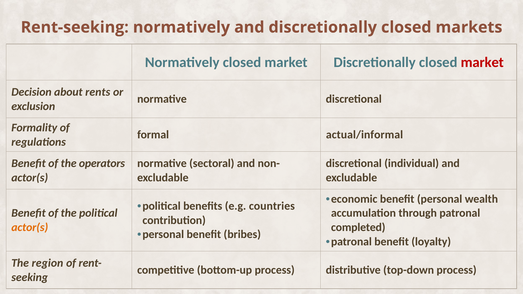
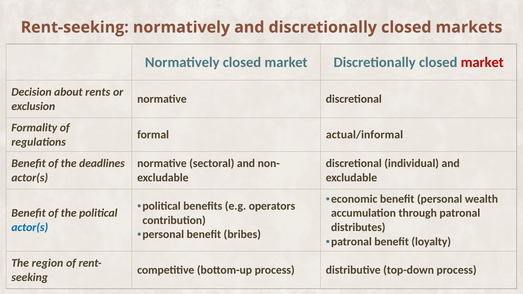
operators: operators -> deadlines (102, 163)
countries: countries -> operators (272, 206)
actor(s colour: orange -> blue (30, 228)
completed: completed -> distributes (358, 228)
